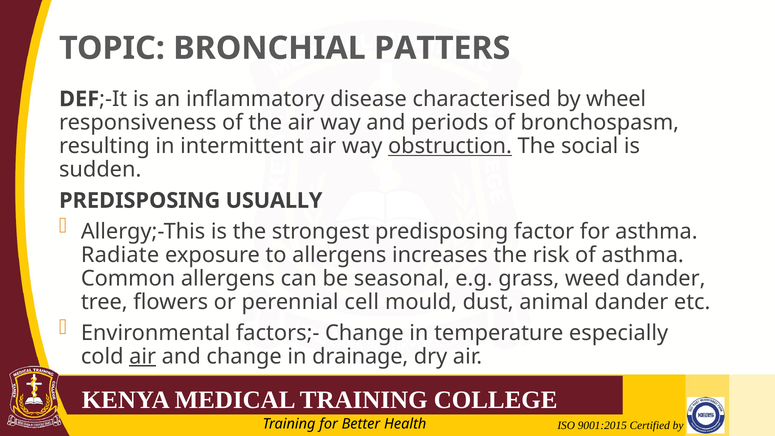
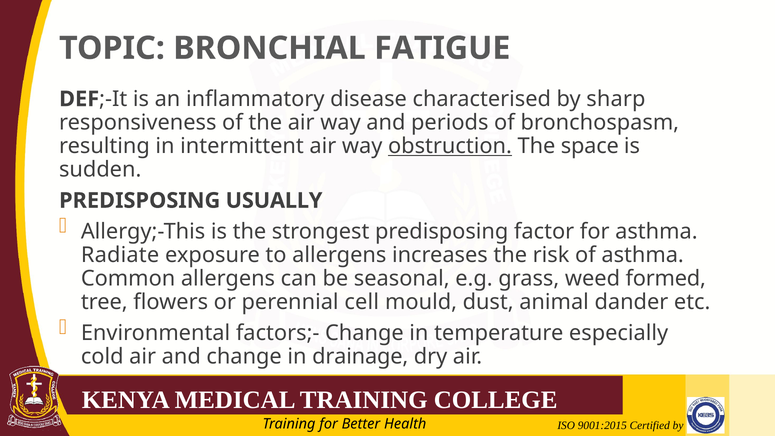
PATTERS: PATTERS -> FATIGUE (442, 48)
wheel: wheel -> sharp (616, 99)
social: social -> space (590, 146)
weed dander: dander -> formed (666, 279)
air underline: present -> none (143, 356)
